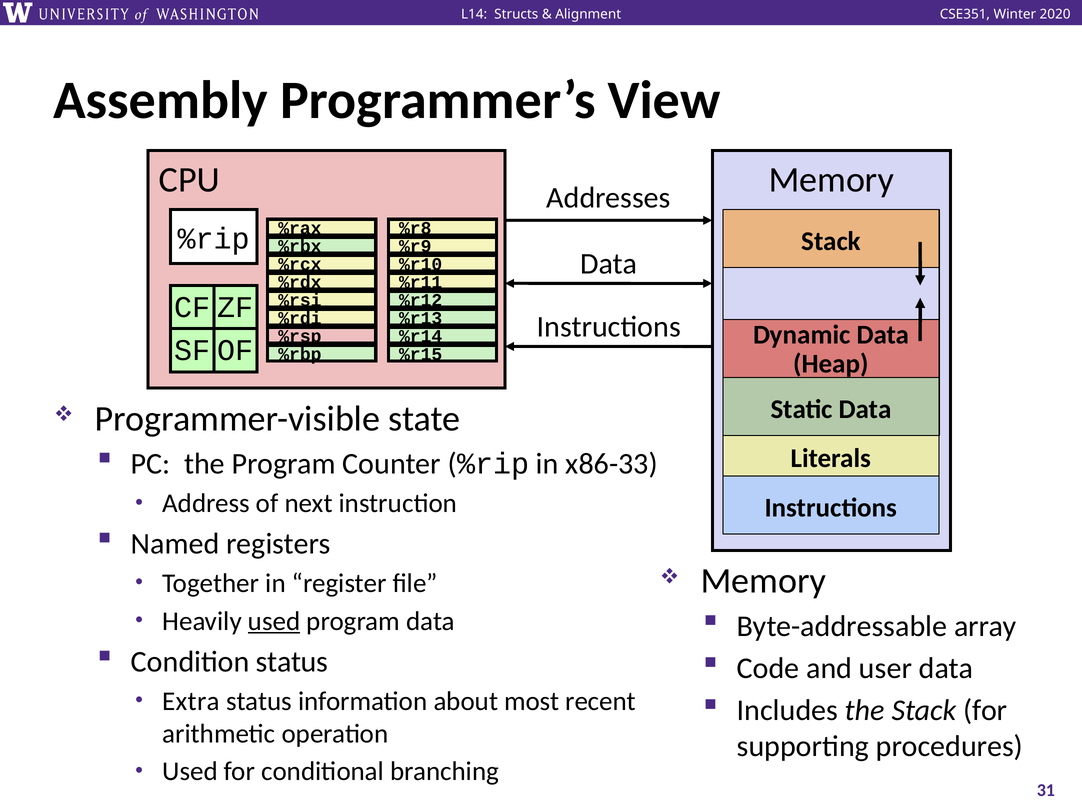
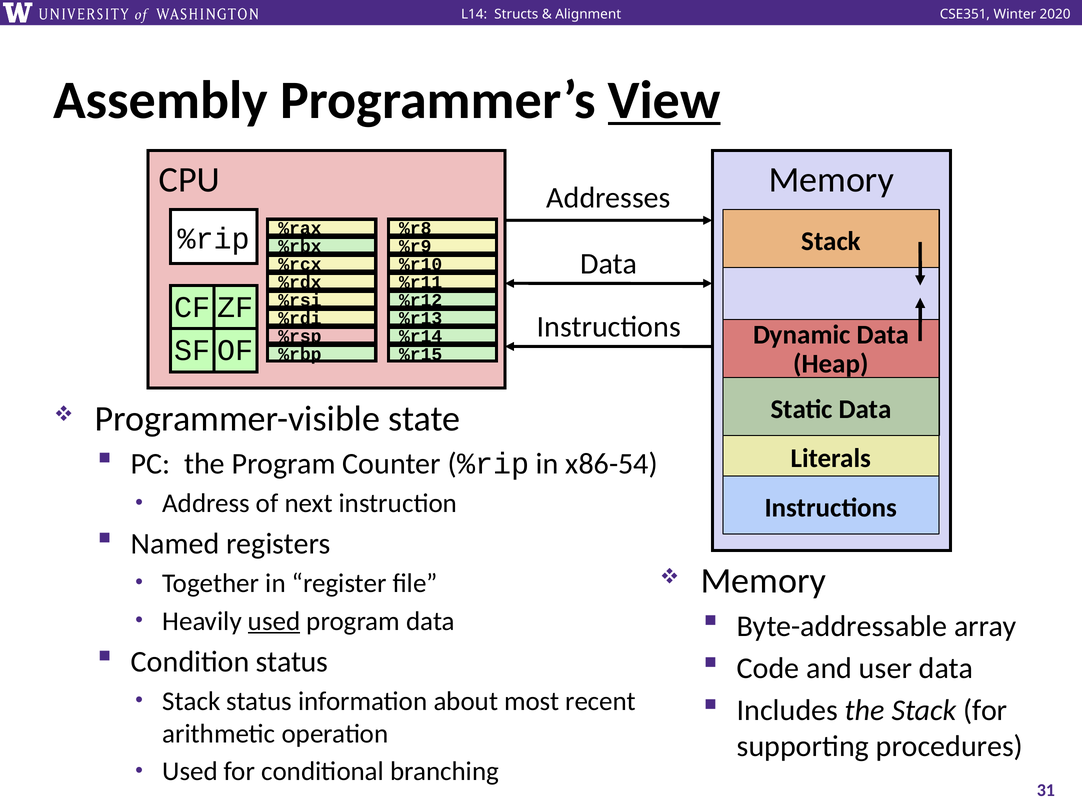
View underline: none -> present (664, 100)
x86-33: x86-33 -> x86-54 (612, 464)
Extra: Extra -> Stack (191, 702)
